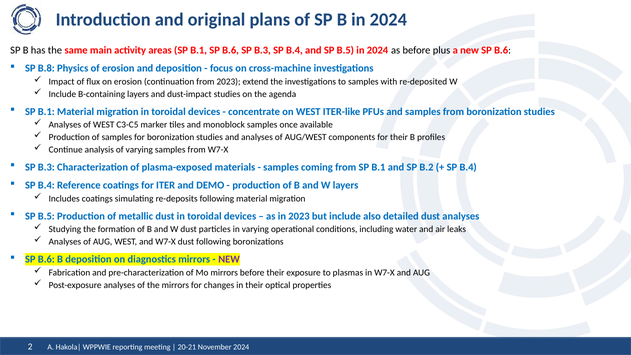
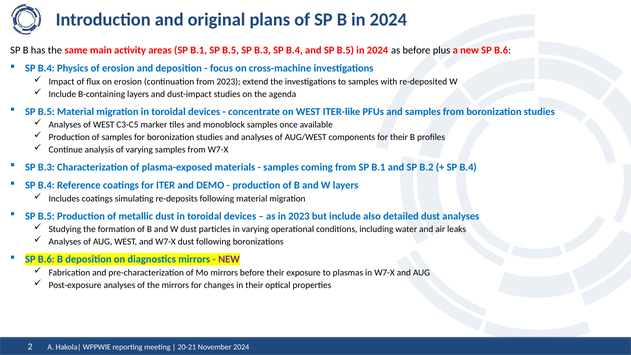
B.1 SP B.6: B.6 -> B.5 (231, 50)
B.8: B.8 -> B.4 (46, 68)
B.1: B.1 -> B.5 (46, 112)
